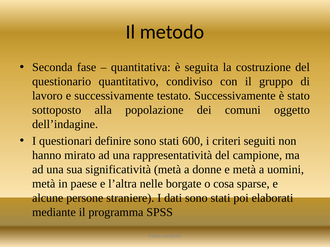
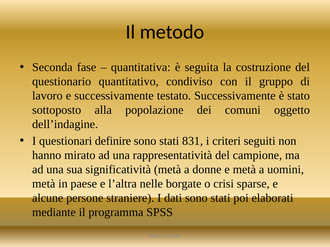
600: 600 -> 831 (193, 141)
cosa: cosa -> crisi (224, 184)
